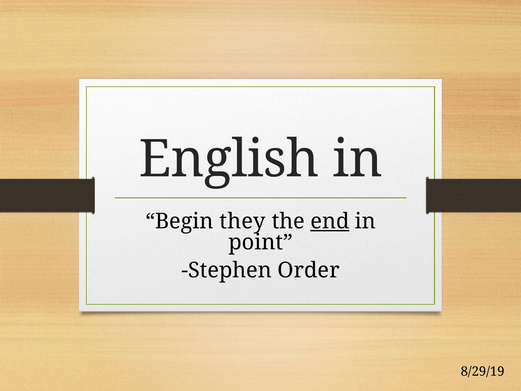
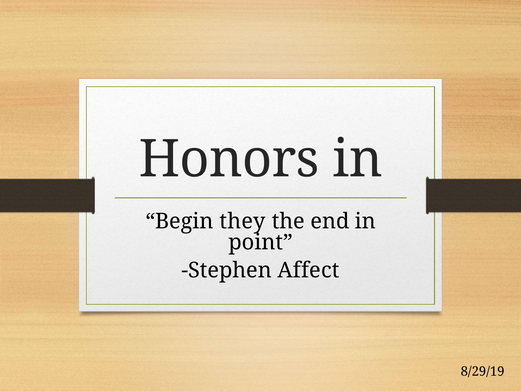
English: English -> Honors (229, 159)
end underline: present -> none (330, 221)
Order: Order -> Affect (309, 270)
